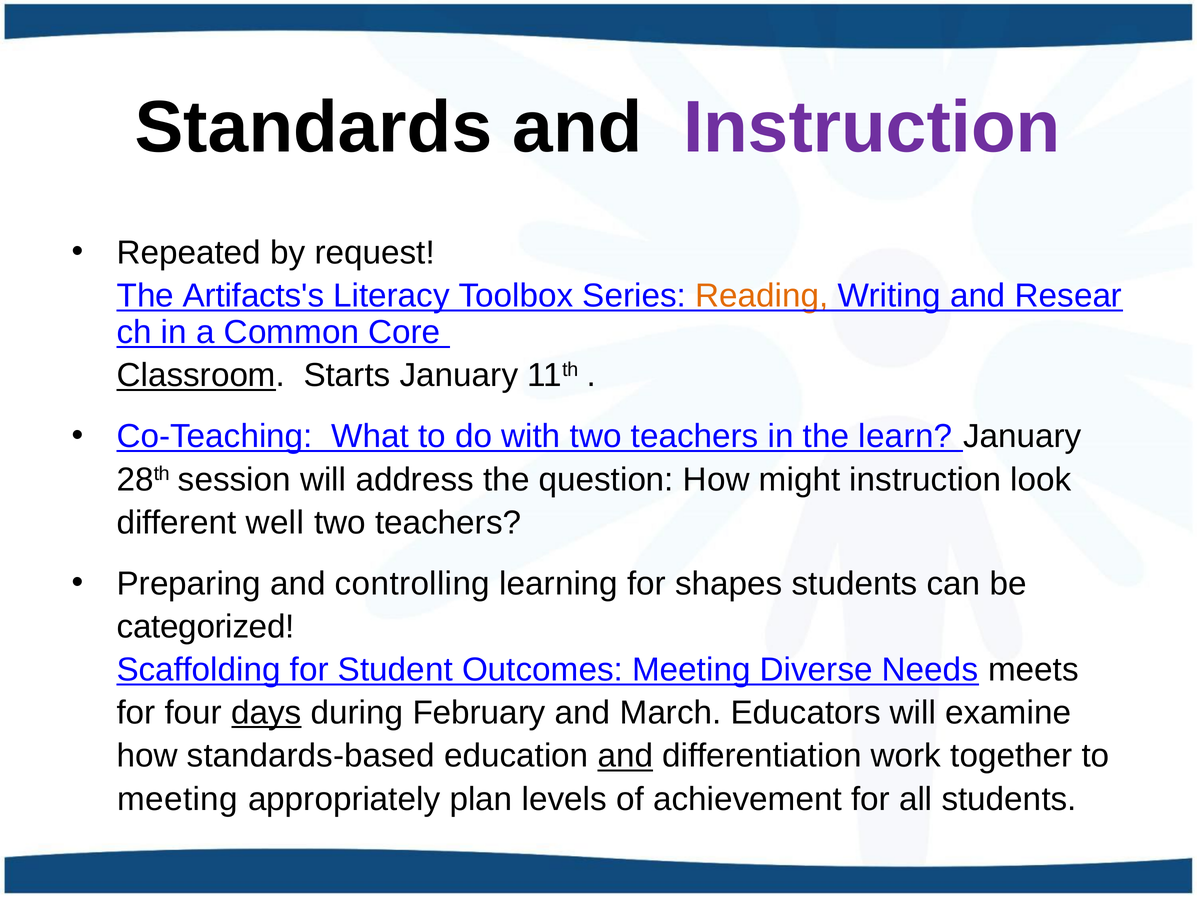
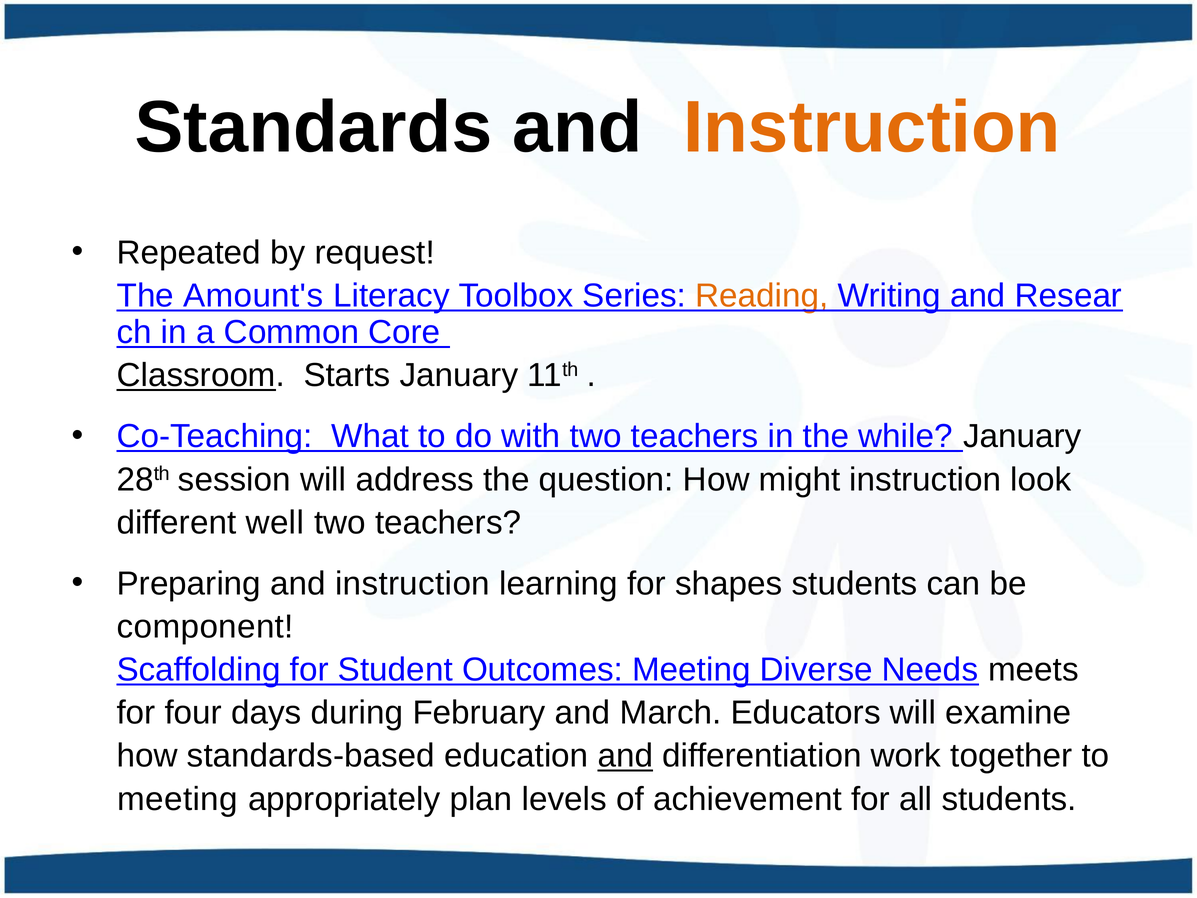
Instruction colour: purple -> orange (872, 128)
Artifacts's: Artifacts's -> Amount's (253, 296)
learn: learn -> while (906, 436)
Preparing and controlling: controlling -> instruction (412, 583)
categorized: categorized -> component (205, 627)
days underline: present -> none (266, 713)
